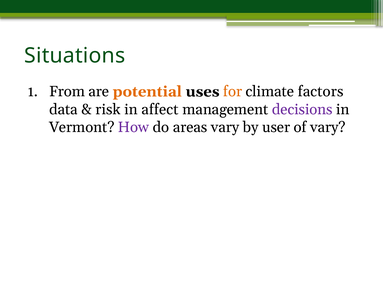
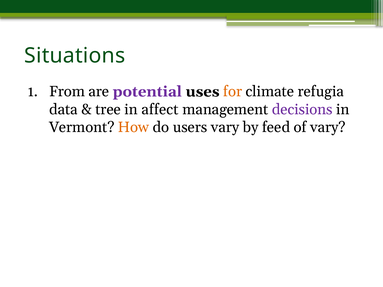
potential colour: orange -> purple (147, 92)
factors: factors -> refugia (321, 92)
risk: risk -> tree (108, 110)
How colour: purple -> orange (134, 127)
areas: areas -> users (190, 127)
user: user -> feed (276, 127)
